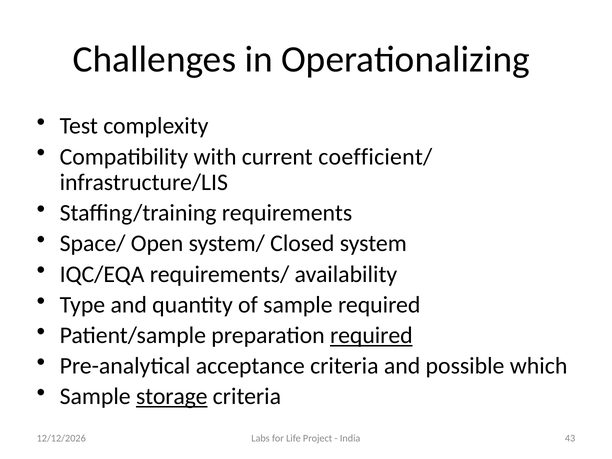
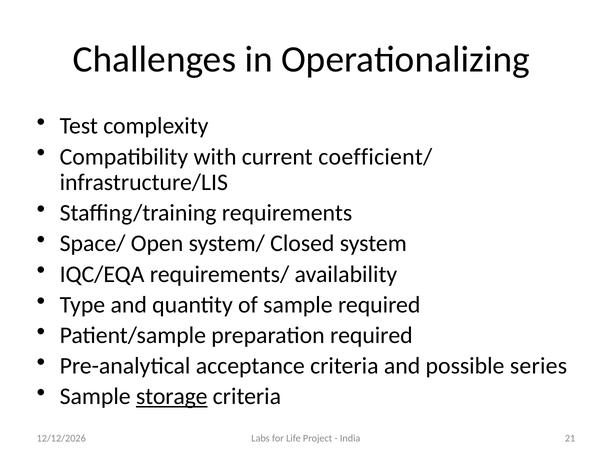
required underline: present -> none (371, 335)
which: which -> series (539, 366)
43: 43 -> 21 (570, 438)
